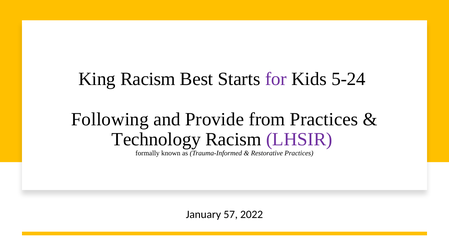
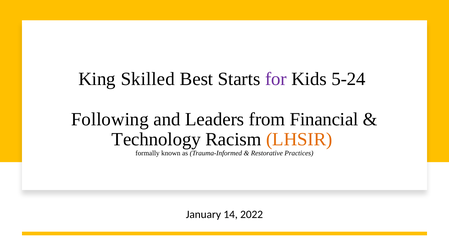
King Racism: Racism -> Skilled (148, 79)
Provide: Provide -> Leaders (215, 120)
from Practices: Practices -> Financial (324, 120)
LHSIR colour: purple -> orange (299, 140)
57: 57 -> 14 (231, 215)
